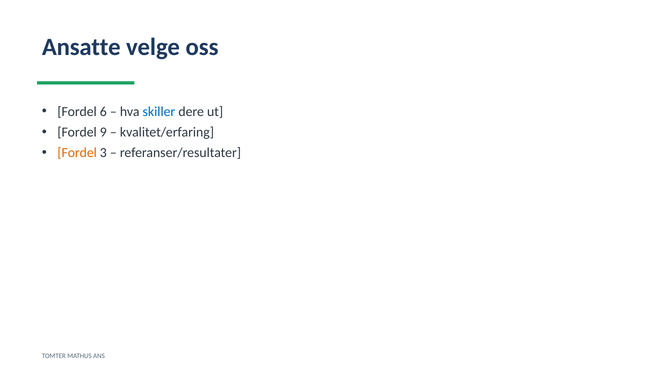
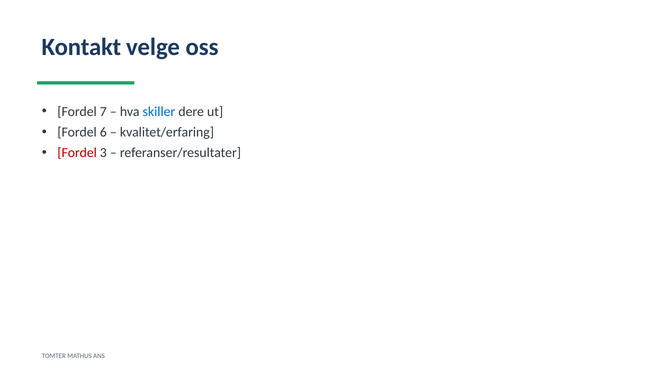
Ansatte: Ansatte -> Kontakt (81, 47)
6: 6 -> 7 (103, 112)
9: 9 -> 6 (103, 132)
Fordel colour: orange -> red (77, 153)
